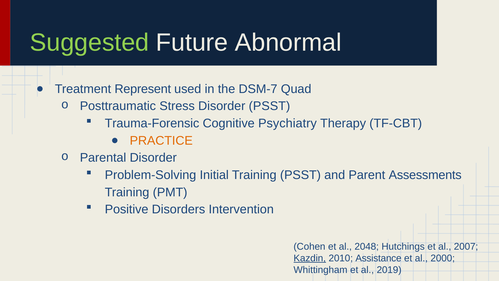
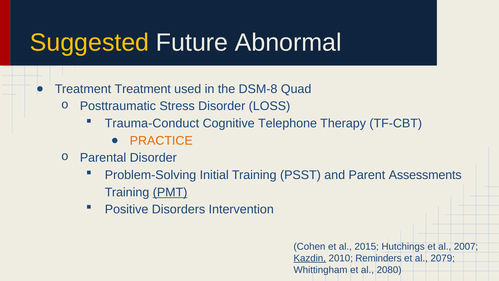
Suggested colour: light green -> yellow (90, 43)
Treatment Represent: Represent -> Treatment (143, 89)
DSM-7: DSM-7 -> DSM-8 (258, 89)
Disorder PSST: PSST -> LOSS (270, 106)
Trauma-Forensic: Trauma-Forensic -> Trauma-Conduct (152, 123)
Psychiatry: Psychiatry -> Telephone (288, 123)
PMT underline: none -> present (170, 192)
2048: 2048 -> 2015 (367, 246)
Assistance: Assistance -> Reminders (378, 258)
2000: 2000 -> 2079 (443, 258)
2019: 2019 -> 2080 (389, 270)
